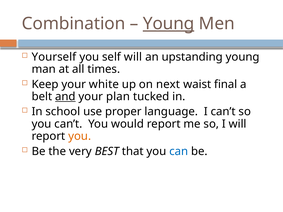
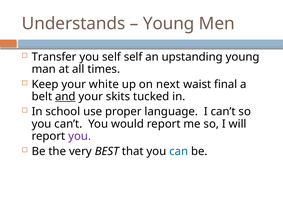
Combination: Combination -> Understands (74, 24)
Young underline: present -> none (169, 24)
Yourself: Yourself -> Transfer (54, 57)
self will: will -> self (133, 57)
plan: plan -> skits (118, 97)
you colour: orange -> purple (80, 136)
